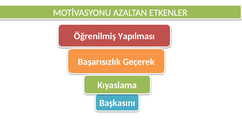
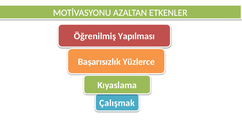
Geçerek: Geçerek -> Yüzlerce (139, 62)
Başkasını: Başkasını -> Çalışmak (117, 103)
